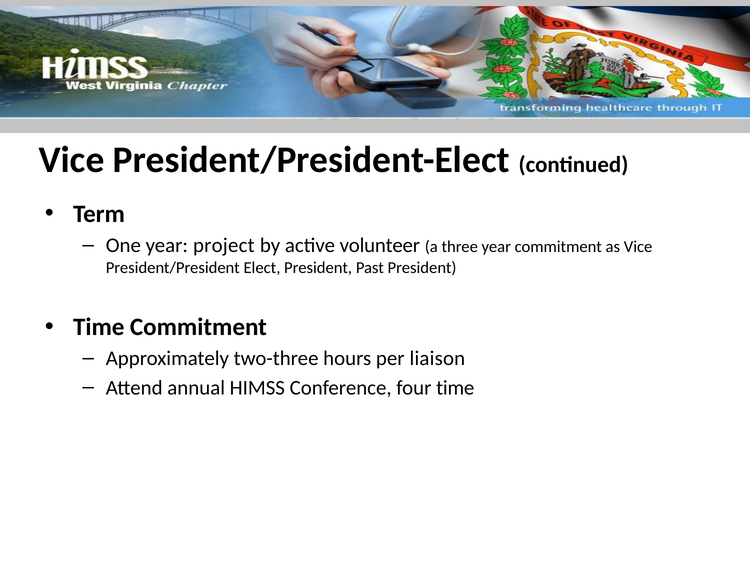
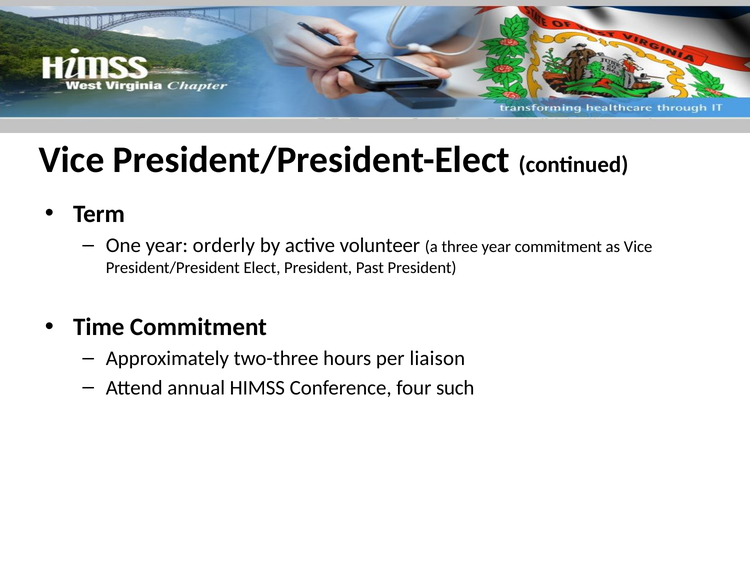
project: project -> orderly (224, 246)
four time: time -> such (455, 388)
